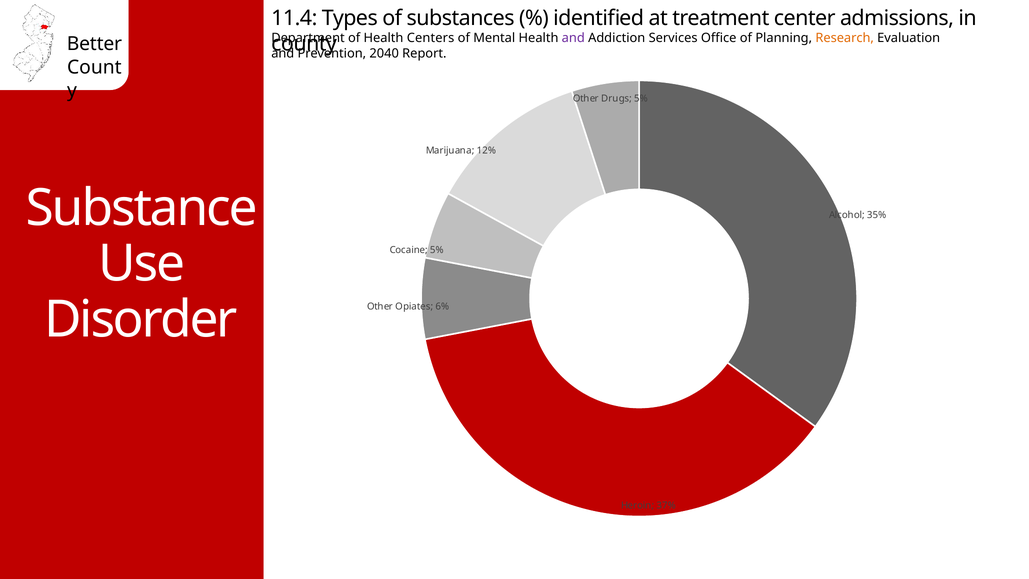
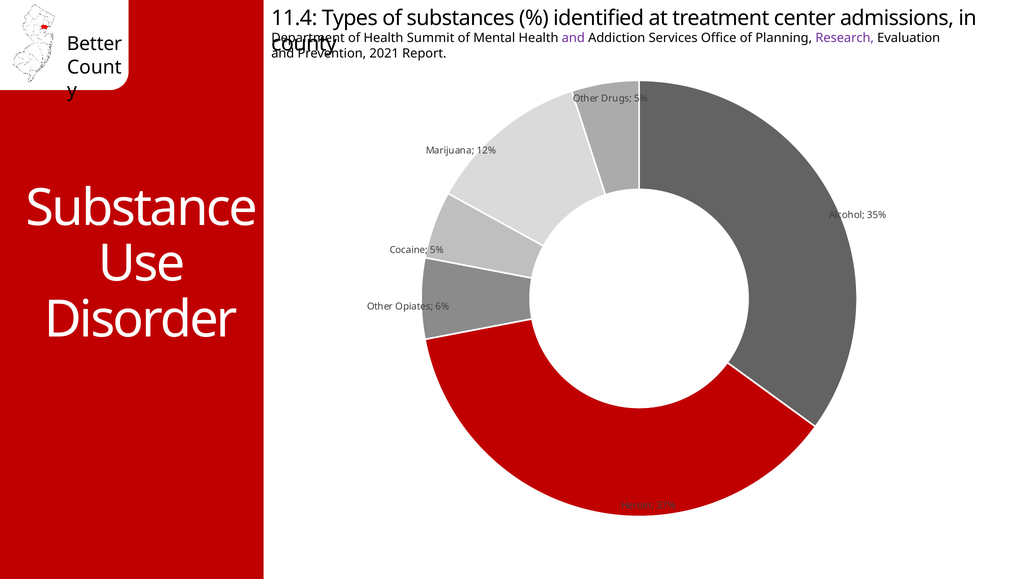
Centers: Centers -> Summit (431, 38)
Research colour: orange -> purple (845, 38)
2040: 2040 -> 2021 (384, 53)
